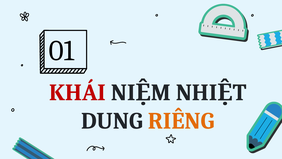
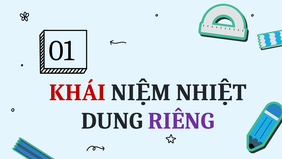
RIÊNG colour: orange -> purple (181, 121)
